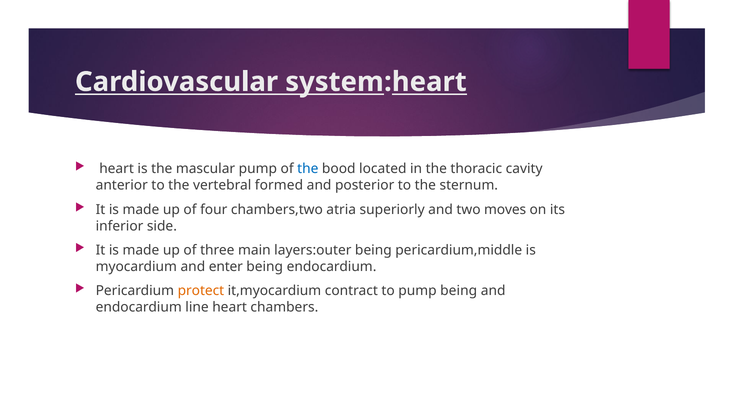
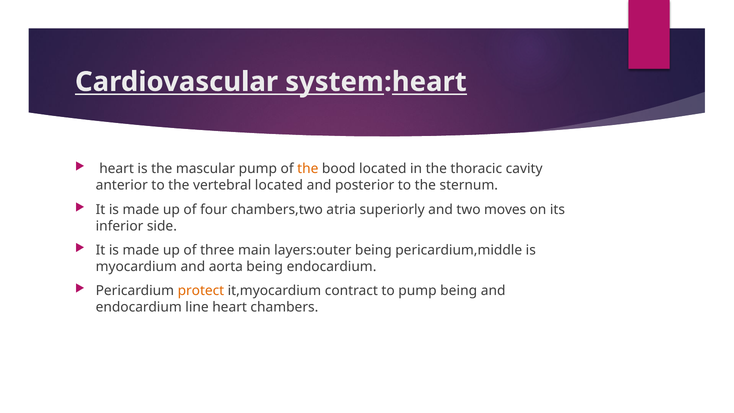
the colour: blue -> orange (308, 169)
vertebral formed: formed -> located (279, 185)
enter: enter -> aorta (226, 267)
